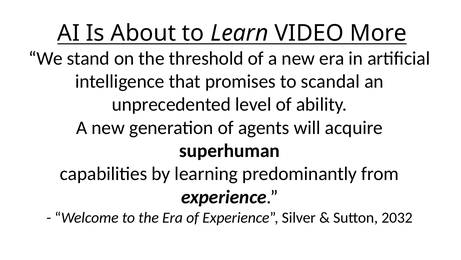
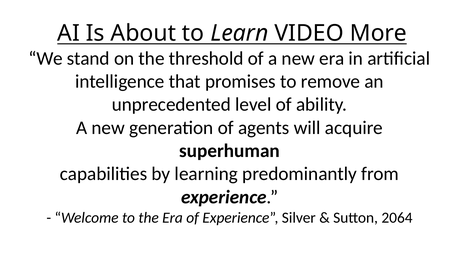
scandal: scandal -> remove (331, 81)
2032: 2032 -> 2064 (397, 217)
